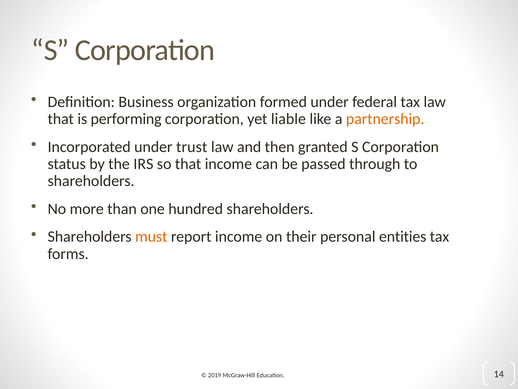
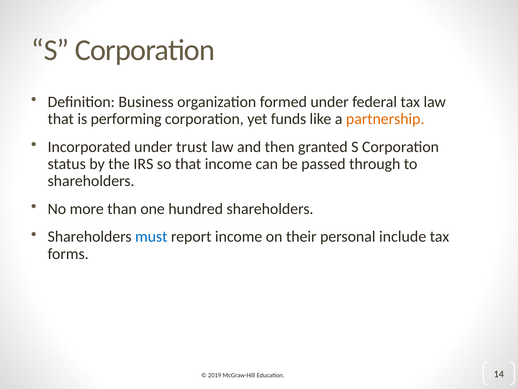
liable: liable -> funds (289, 119)
must colour: orange -> blue (151, 236)
entities: entities -> include (403, 236)
